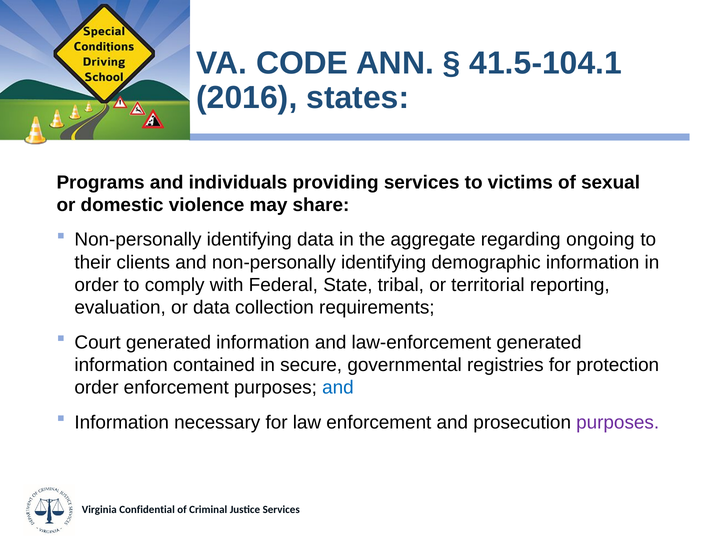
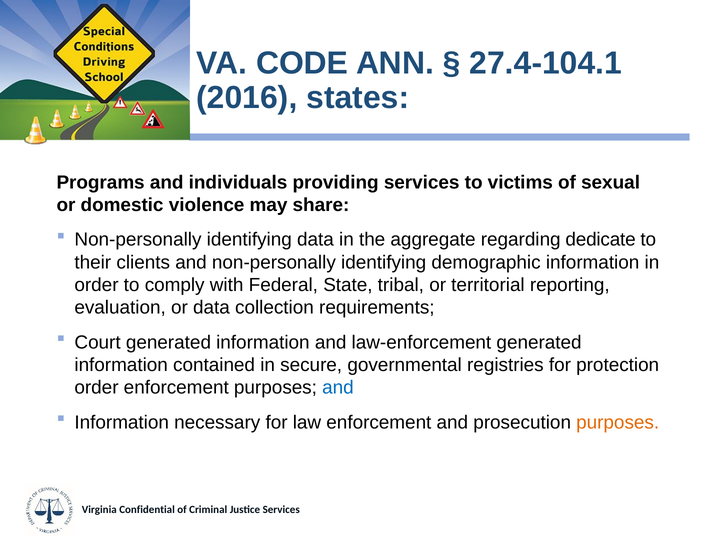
41.5-104.1: 41.5-104.1 -> 27.4-104.1 (546, 63)
ongoing: ongoing -> dedicate (601, 240)
purposes colour: purple -> orange (618, 423)
